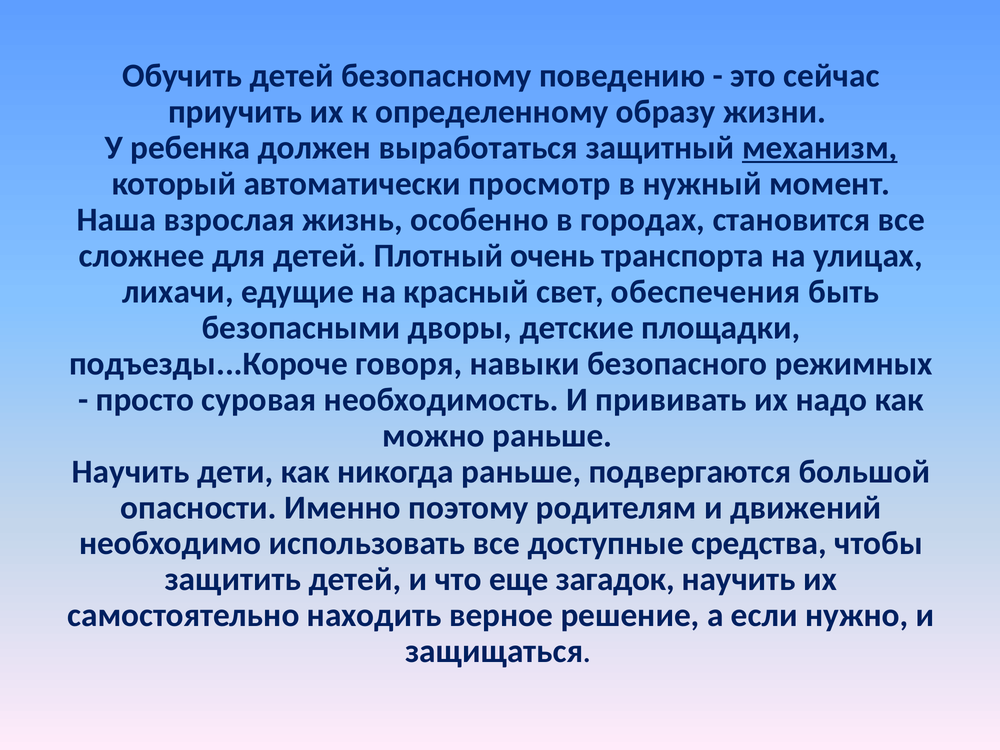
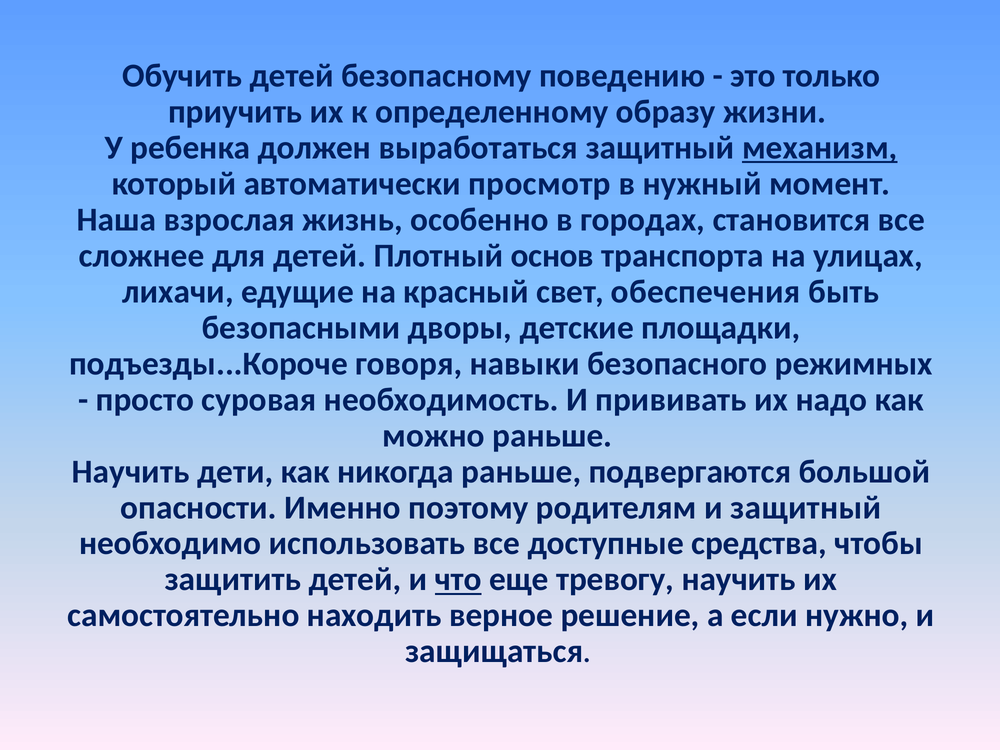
сейчас: сейчас -> только (832, 76)
очень: очень -> основ (552, 256)
и движений: движений -> защитный (806, 508)
что underline: none -> present (458, 579)
загадок: загадок -> тревогу (615, 579)
